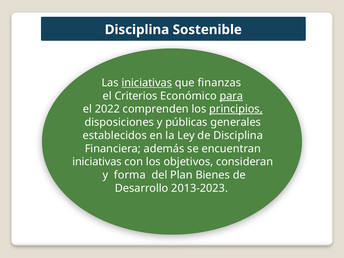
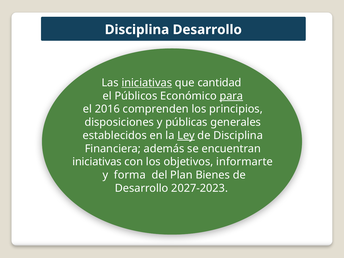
Disciplina Sostenible: Sostenible -> Desarrollo (207, 30)
finanzas: finanzas -> cantidad (219, 83)
Criterios: Criterios -> Públicos (136, 96)
2022: 2022 -> 2016 (107, 109)
principios underline: present -> none (236, 109)
Ley underline: none -> present (186, 135)
consideran: consideran -> informarte (245, 162)
2013-2023: 2013-2023 -> 2027-2023 (200, 188)
